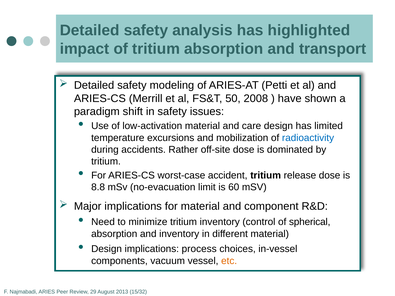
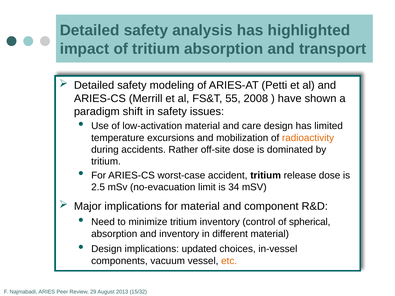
50: 50 -> 55 (233, 98)
radioactivity colour: blue -> orange (308, 138)
8.8: 8.8 -> 2.5 (98, 187)
60: 60 -> 34 (234, 187)
process: process -> updated (199, 249)
